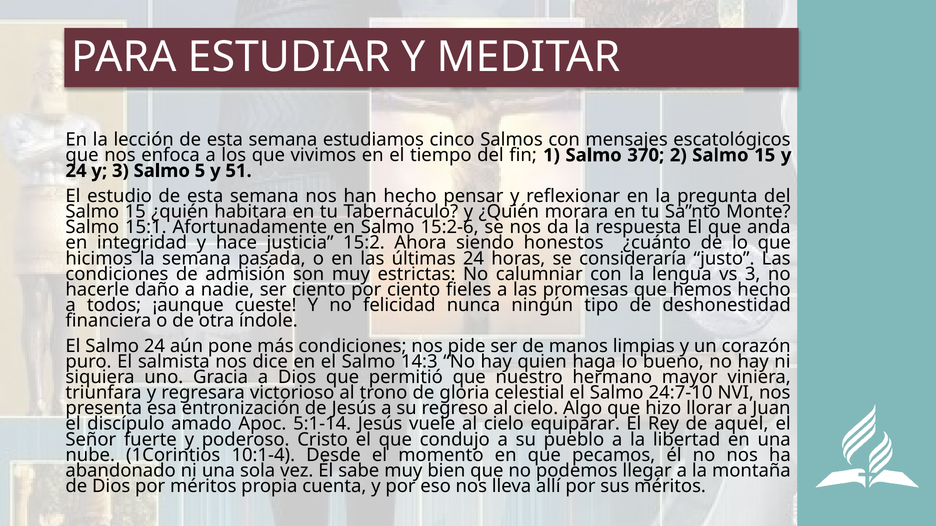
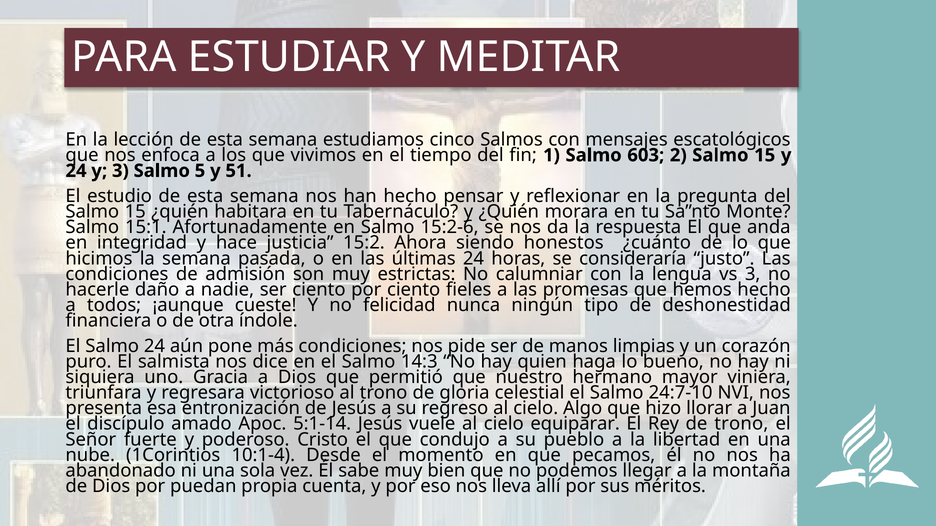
370: 370 -> 603 (646, 155)
de aquel: aquel -> trono (741, 424)
por méritos: méritos -> puedan (203, 487)
